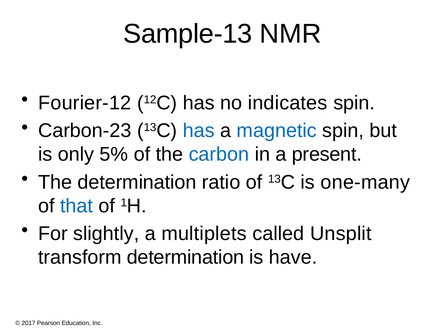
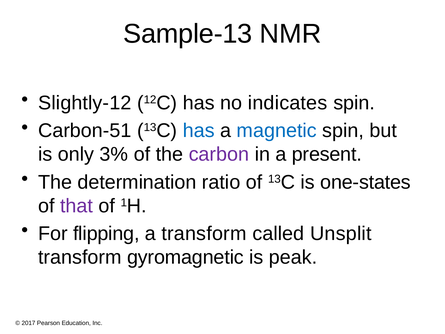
Fourier-12: Fourier-12 -> Slightly-12 (85, 103)
Carbon-23: Carbon-23 -> Carbon-51 (85, 131)
5%: 5% -> 3% (114, 154)
carbon colour: blue -> purple (219, 154)
one-many: one-many -> one-states (366, 182)
that colour: blue -> purple (77, 206)
slightly: slightly -> flipping (106, 233)
a multiplets: multiplets -> transform (204, 233)
transform determination: determination -> gyromagnetic (185, 257)
have: have -> peak (293, 257)
